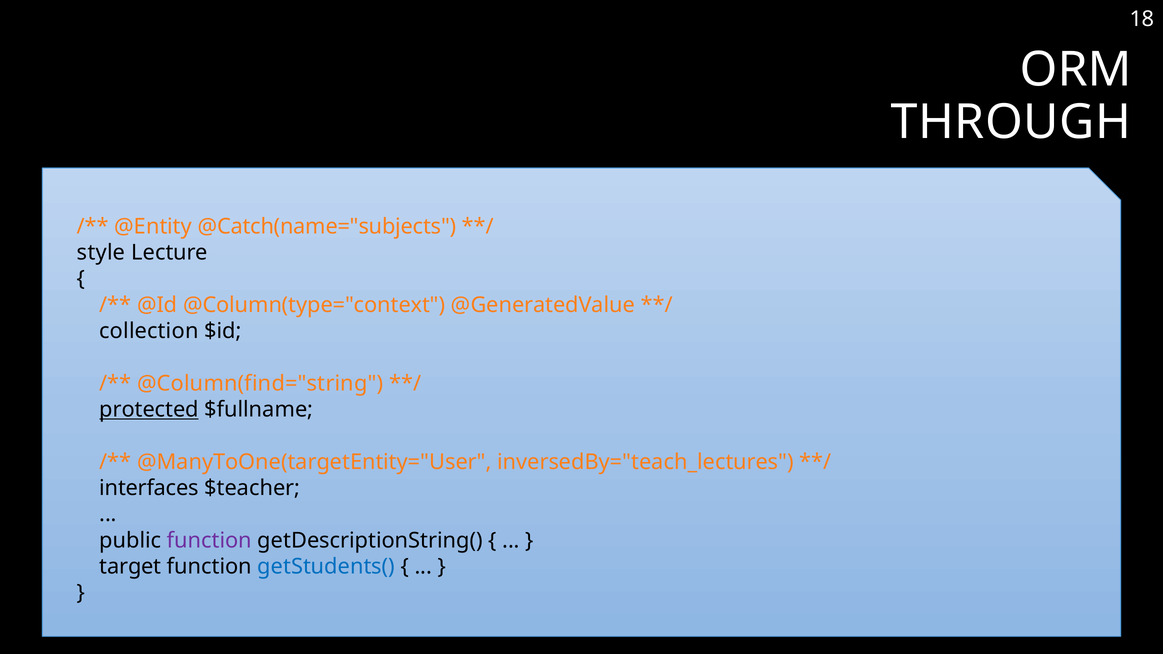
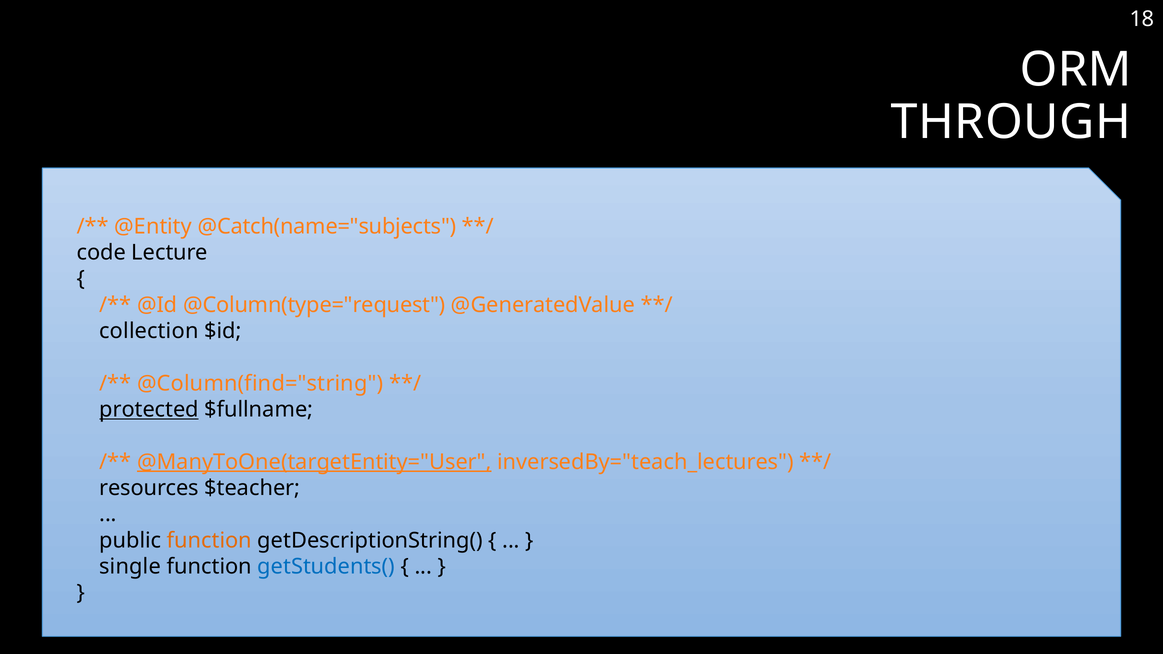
style: style -> code (101, 253)
@Column(type="context: @Column(type="context -> @Column(type="request (314, 305)
@ManyToOne(targetEntity="User underline: none -> present (314, 462)
interfaces: interfaces -> resources (149, 488)
function colour: purple -> orange (209, 541)
target: target -> single (130, 567)
